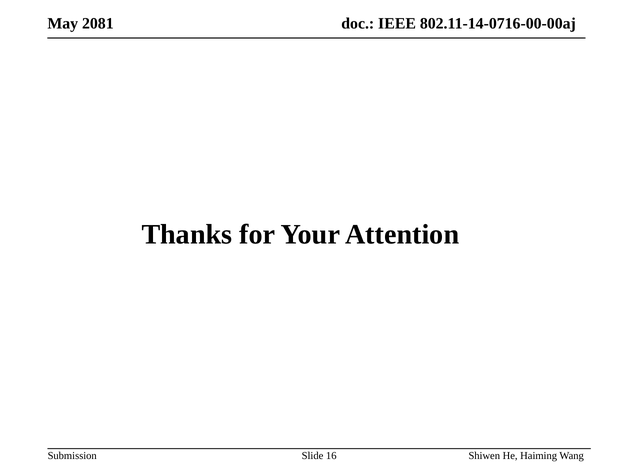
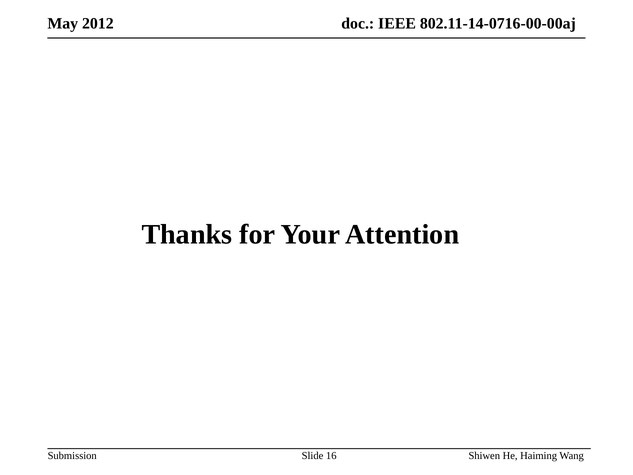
2081: 2081 -> 2012 (98, 24)
